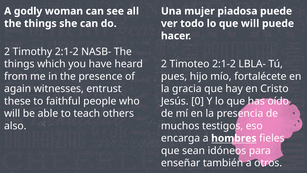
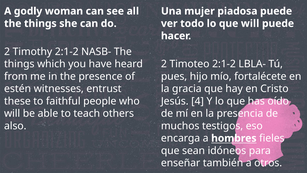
again: again -> estén (18, 89)
0: 0 -> 4 (198, 101)
